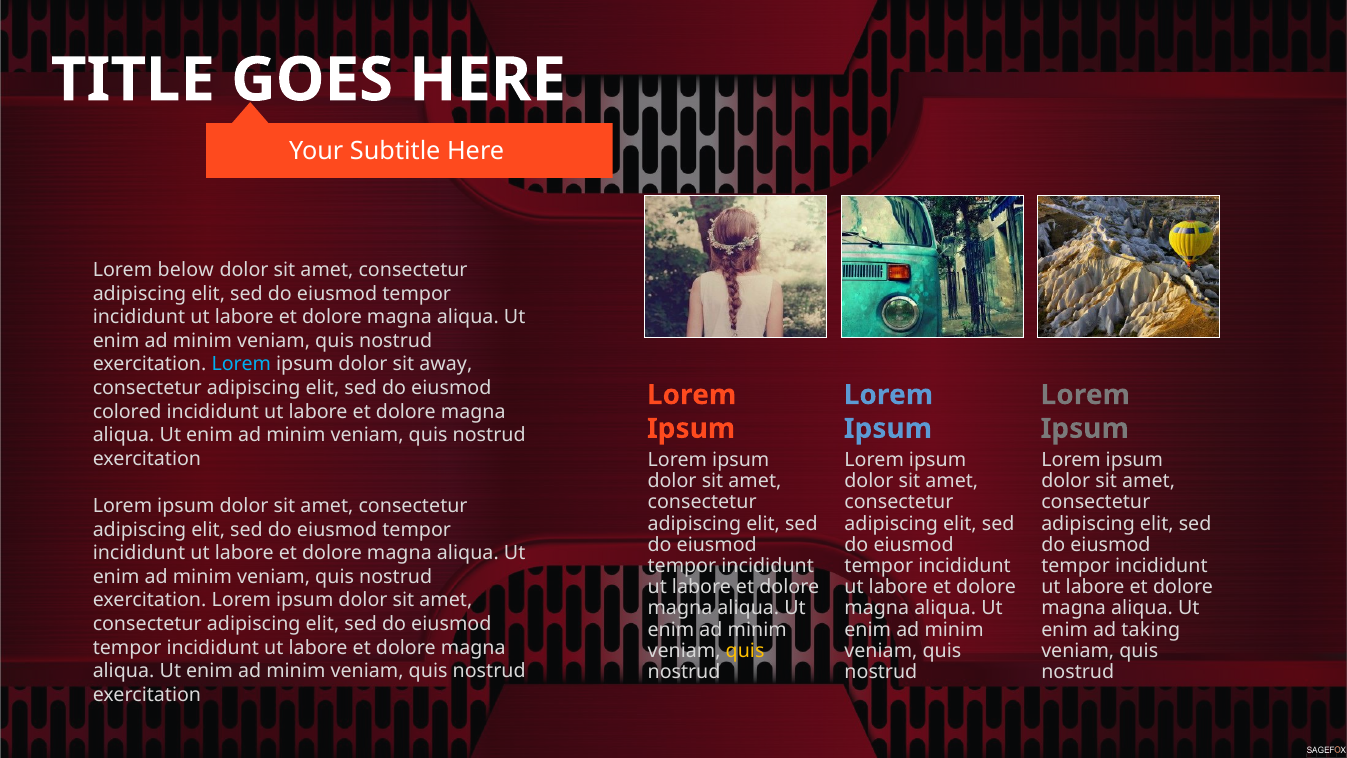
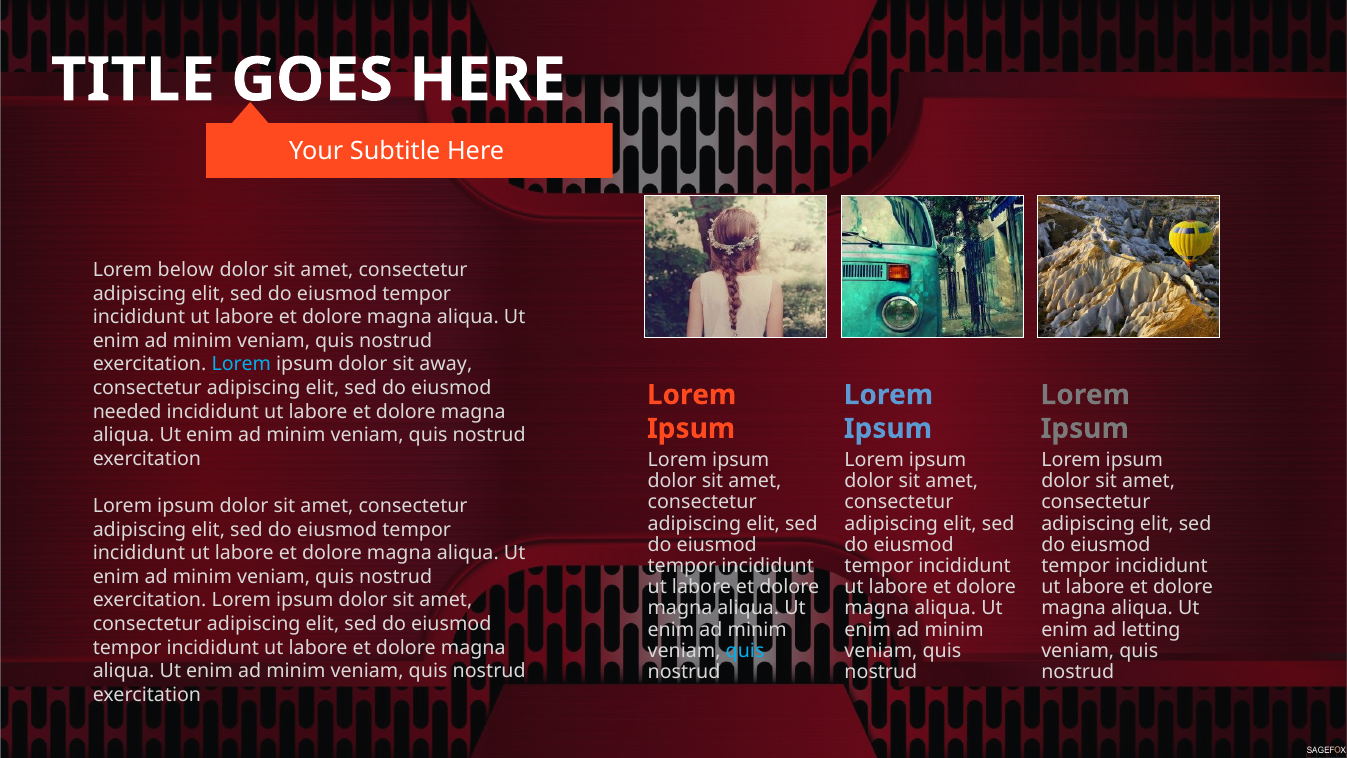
colored: colored -> needed (127, 411)
taking: taking -> letting (1151, 629)
quis colour: yellow -> light blue (745, 651)
